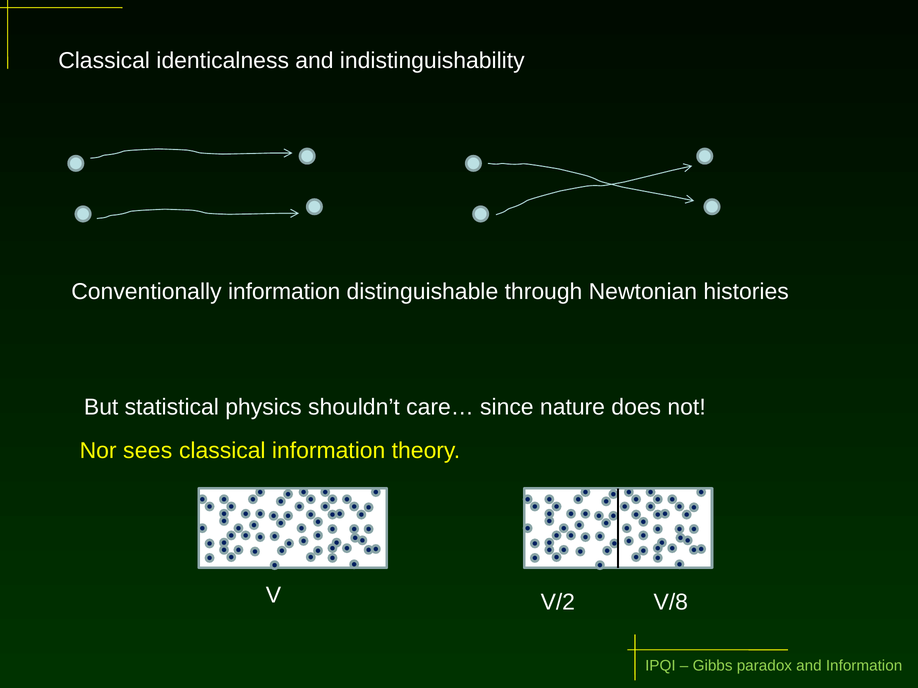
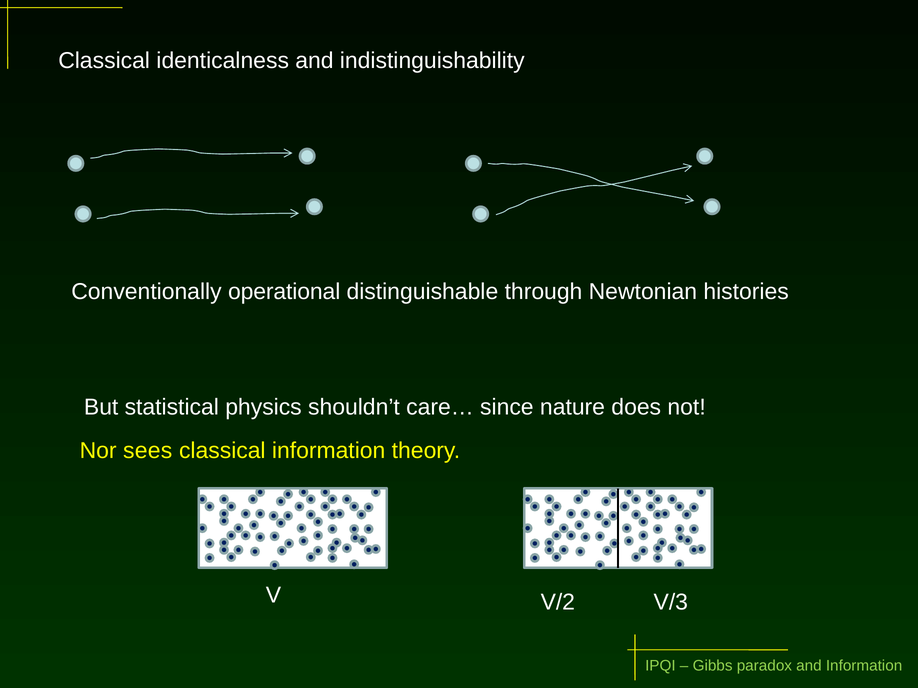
Conventionally information: information -> operational (284, 292)
V/8: V/8 -> V/3 (671, 603)
